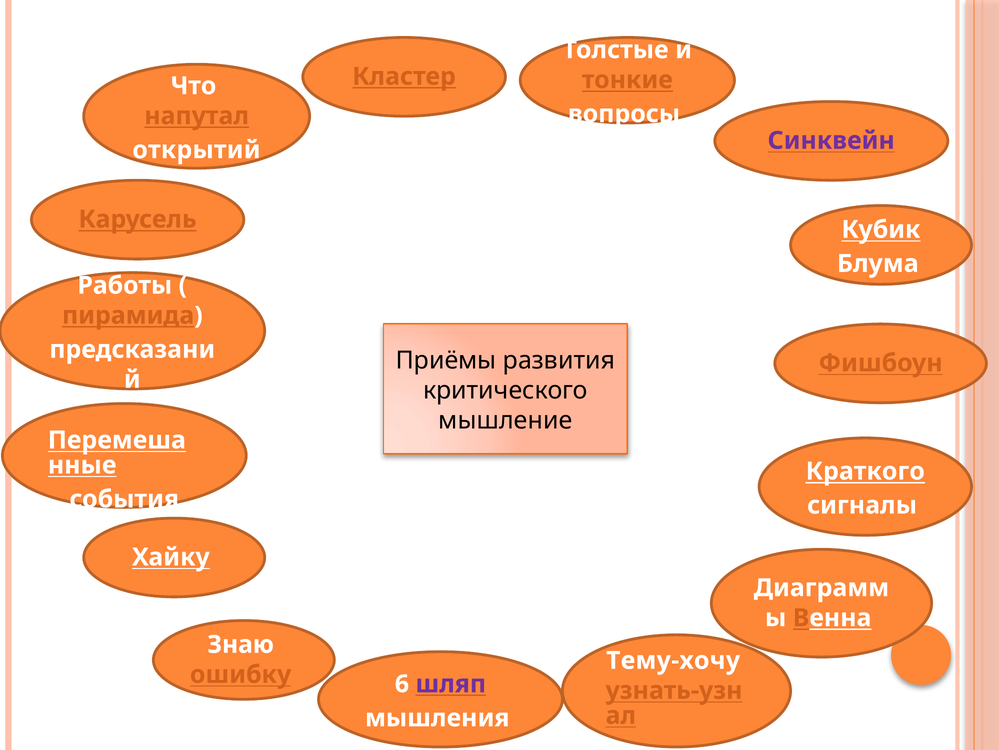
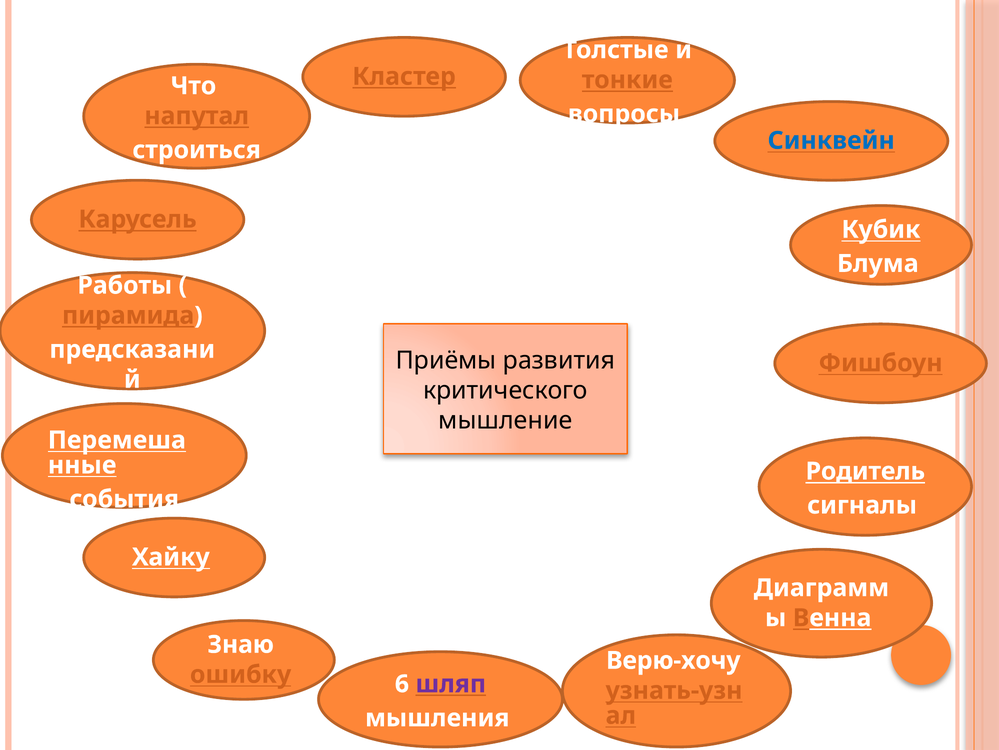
Синквейн colour: purple -> blue (831, 140)
открытий: открытий -> строиться (197, 150)
Краткого: Краткого -> Родитель (865, 471)
Тему-хочу: Тему-хочу -> Верю-хочу (673, 660)
